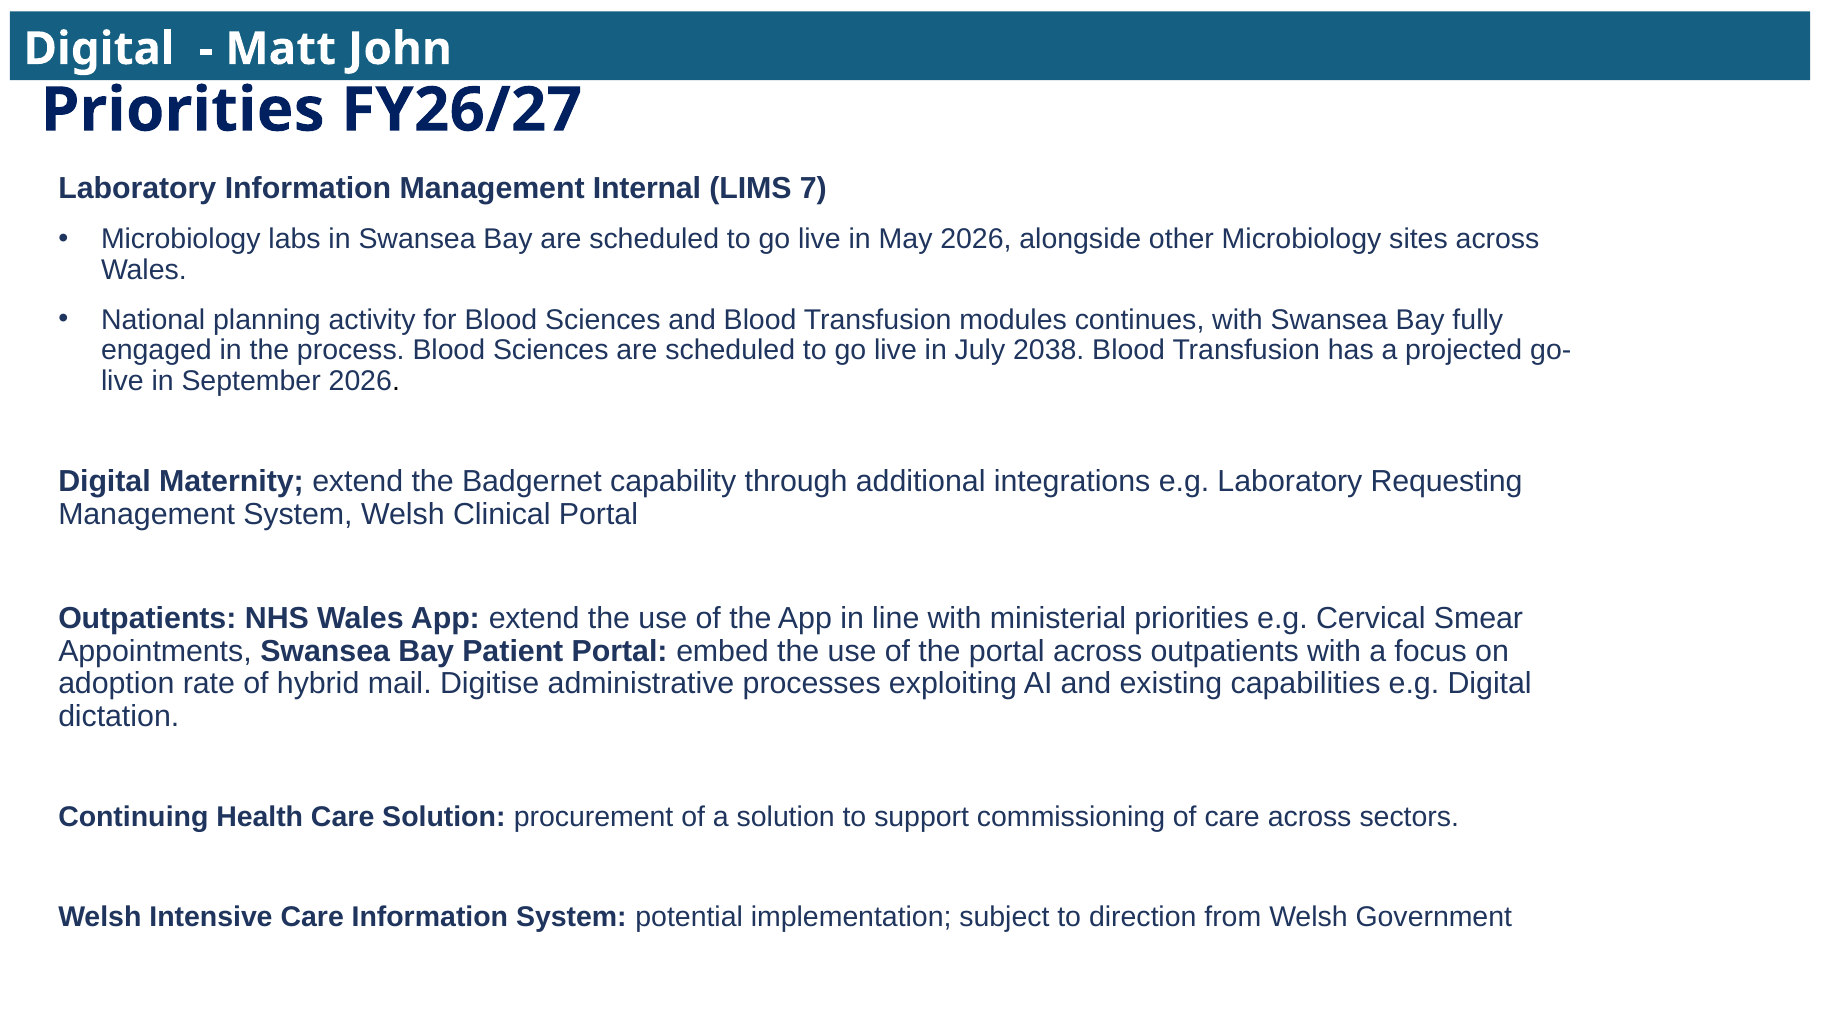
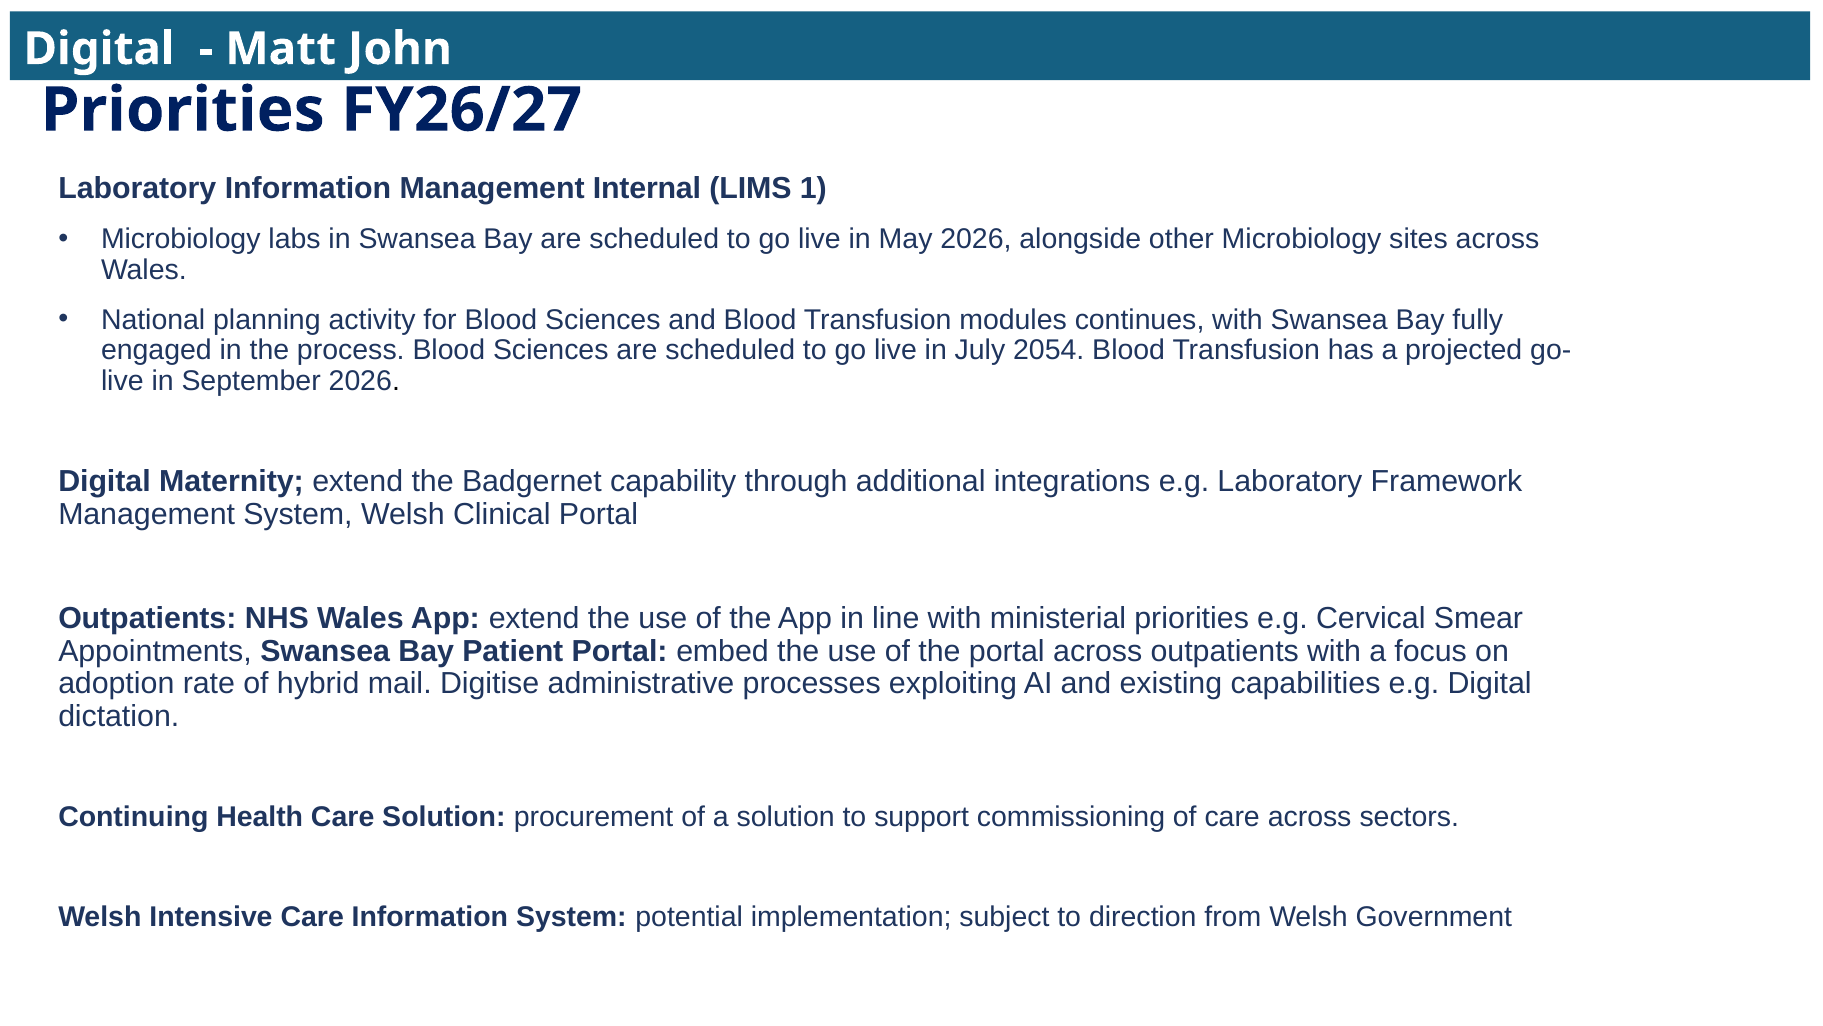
7: 7 -> 1 (813, 188)
2038: 2038 -> 2054 (1049, 350)
Requesting: Requesting -> Framework (1446, 482)
